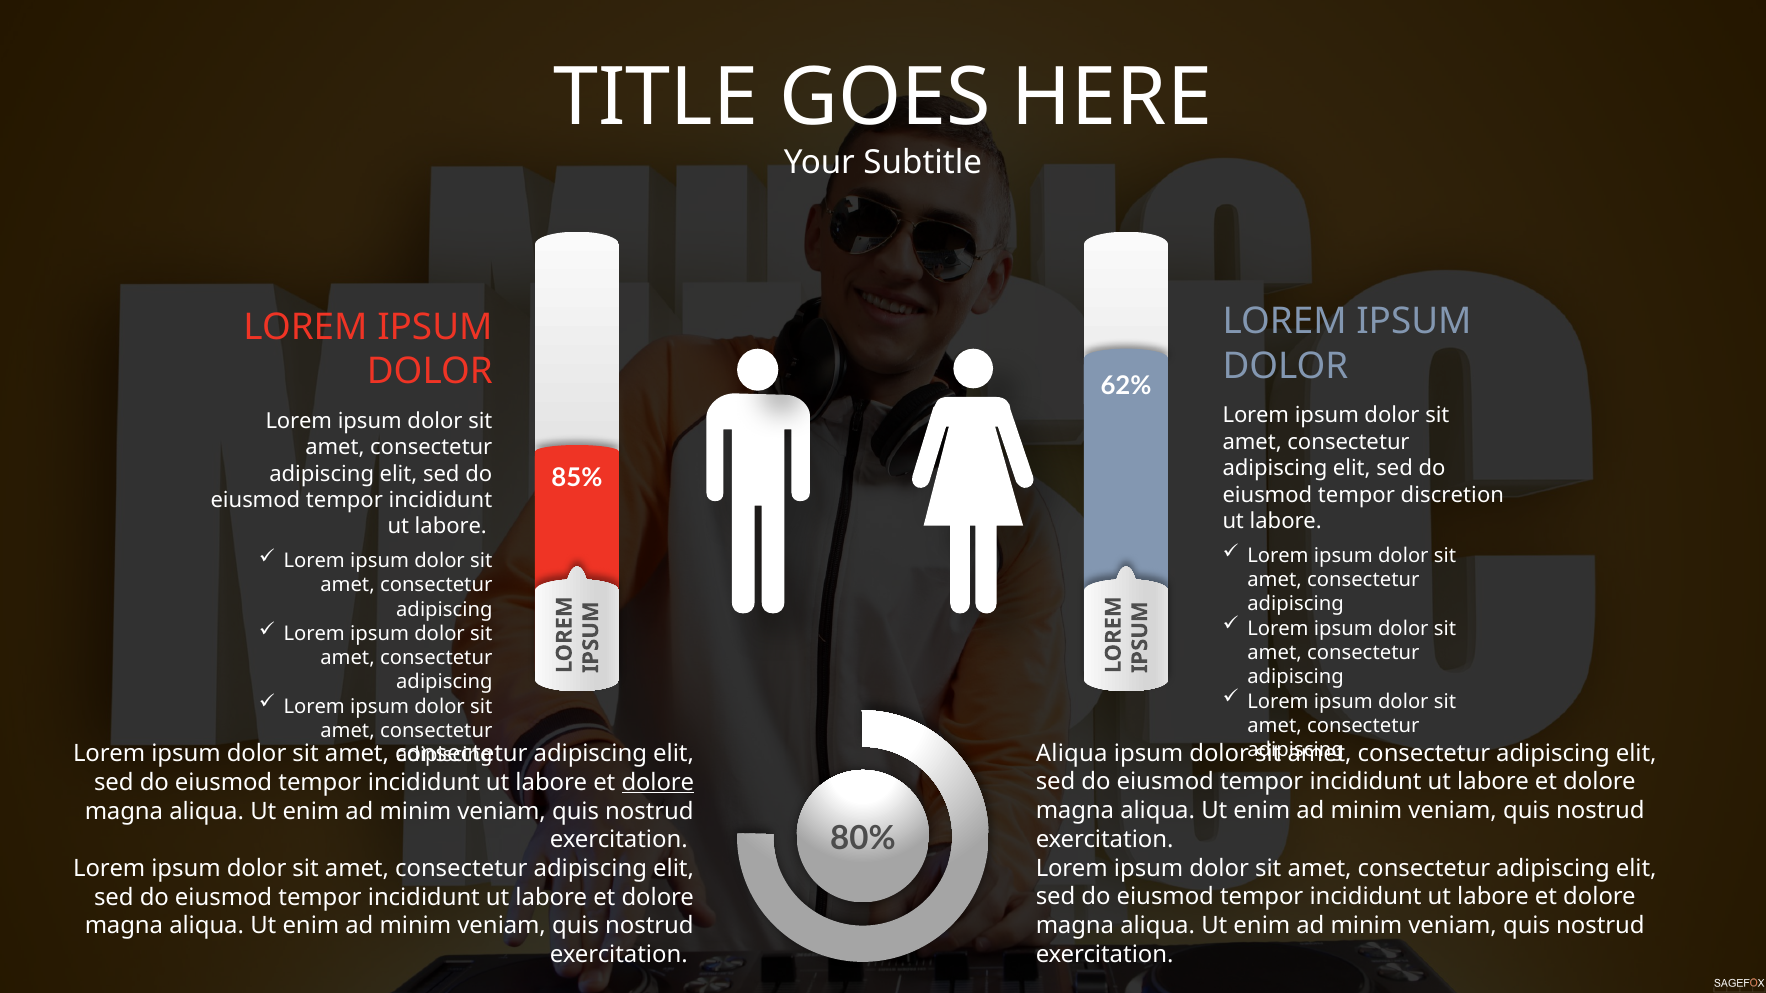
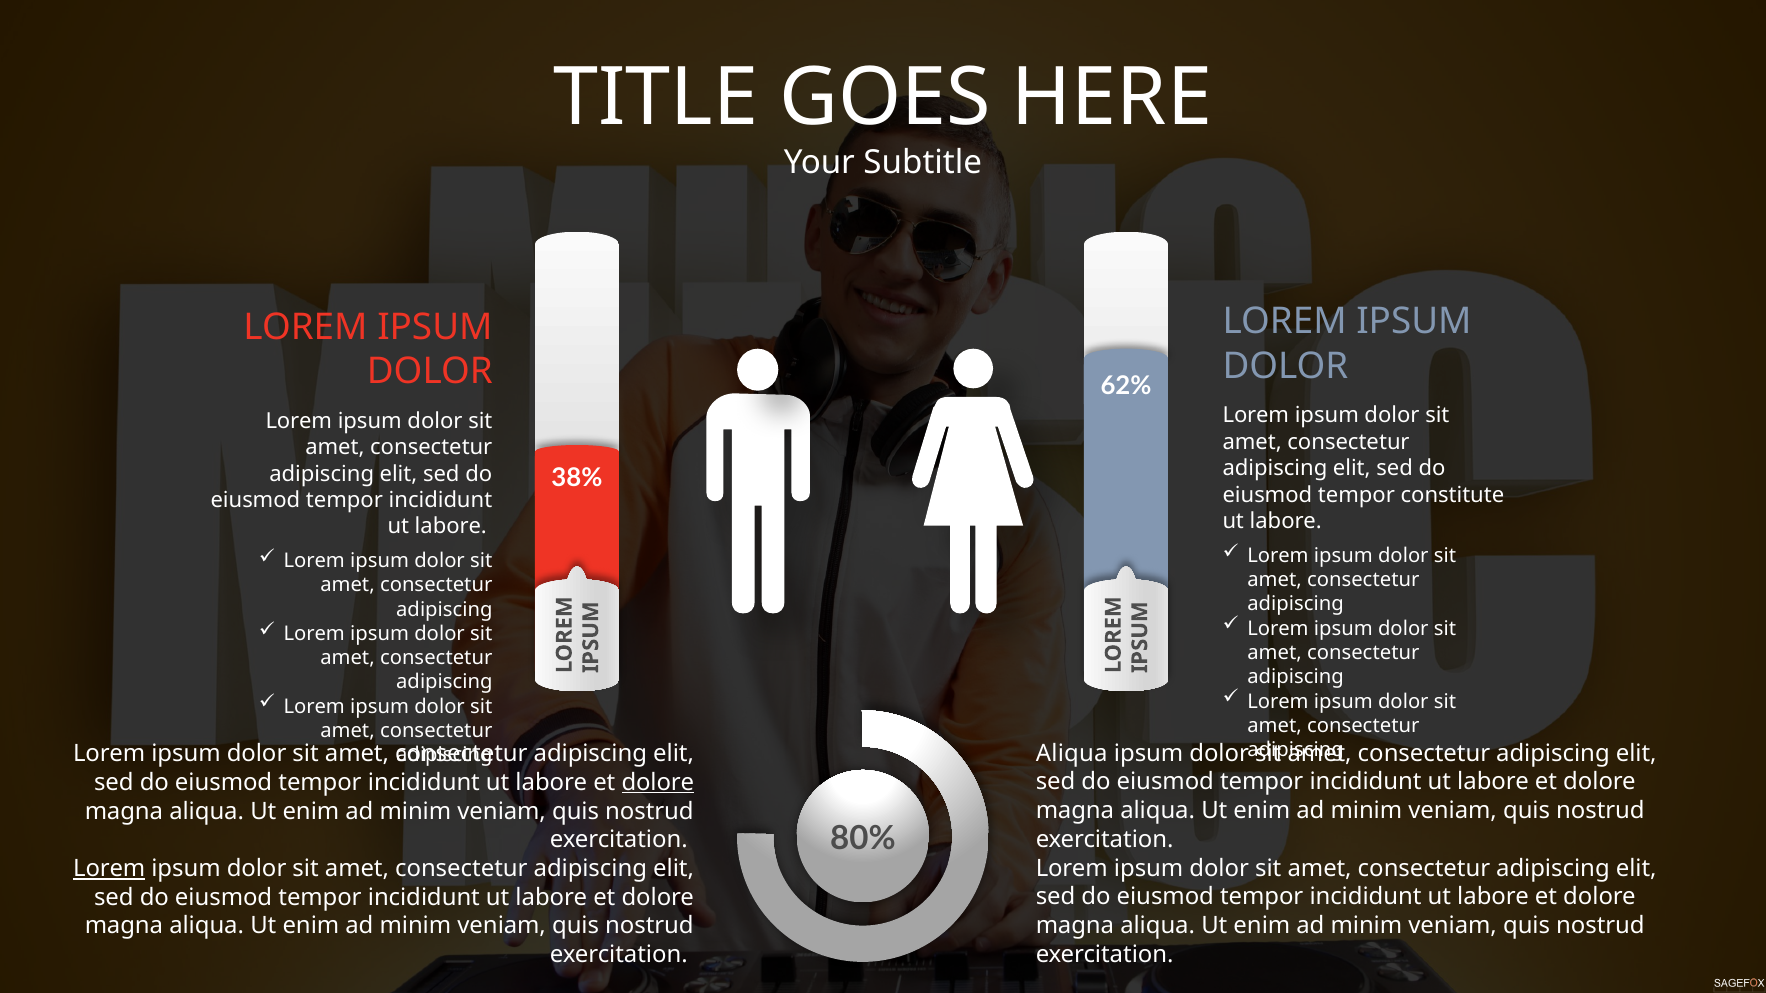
85%: 85% -> 38% (577, 478)
discretion: discretion -> constitute (1452, 495)
Lorem underline: none -> present (109, 869)
